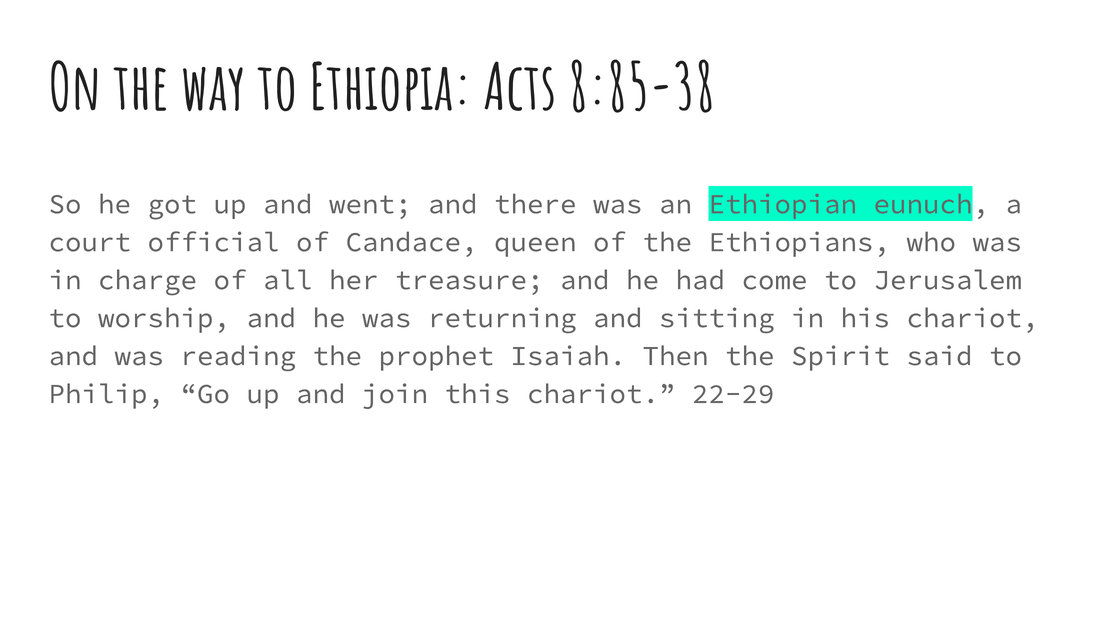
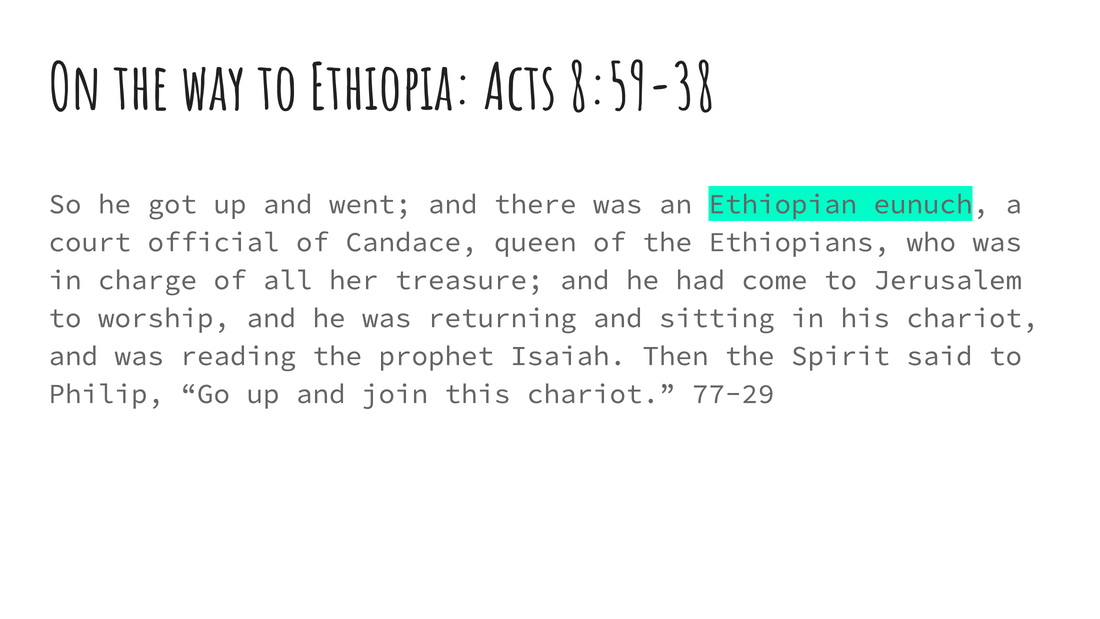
8:85-38: 8:85-38 -> 8:59-38 (642, 89)
22-29: 22-29 -> 77-29 (733, 394)
